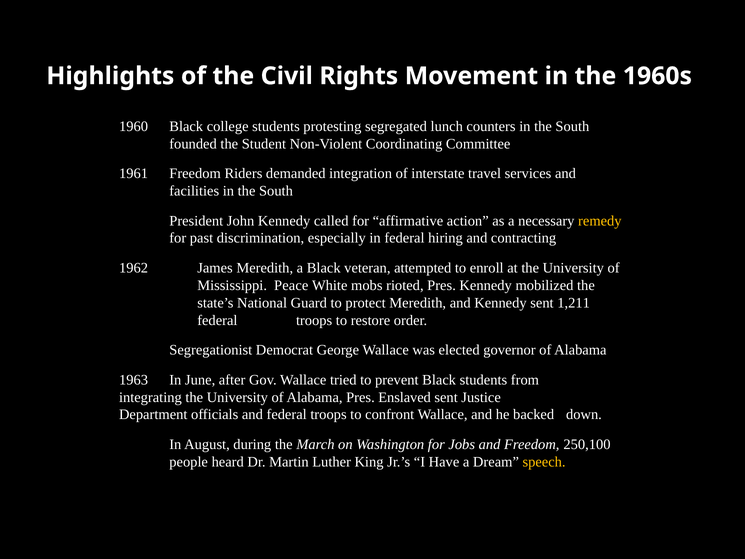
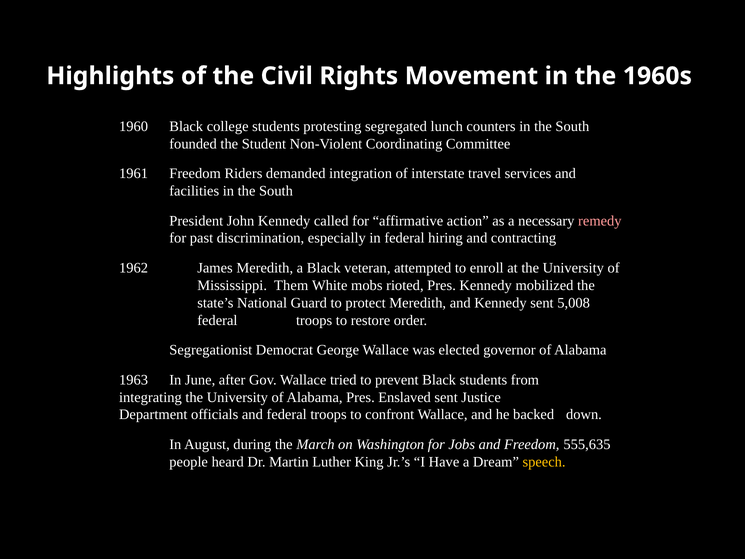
remedy colour: yellow -> pink (600, 221)
Peace: Peace -> Them (291, 285)
1,211: 1,211 -> 5,008 (574, 303)
250,100: 250,100 -> 555,635 (587, 444)
